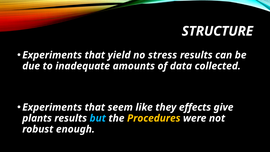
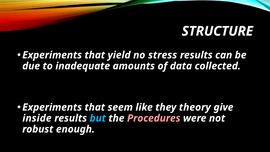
effects: effects -> theory (195, 107)
plants: plants -> inside (37, 118)
Procedures colour: yellow -> pink (154, 118)
